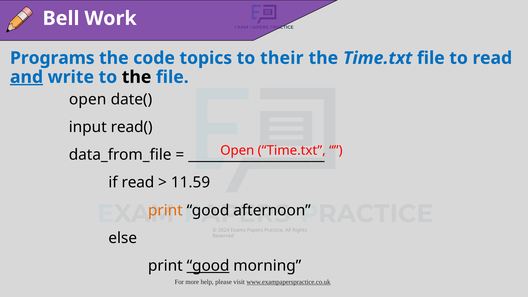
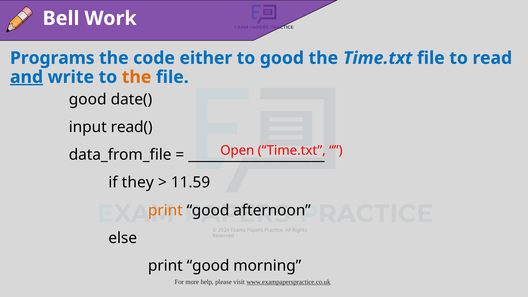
topics: topics -> either (206, 58)
to their: their -> good (282, 58)
the colour: black -> orange (137, 77)
open: open -> good (88, 99)
if read: read -> they (138, 183)
good underline: present -> none (208, 266)
